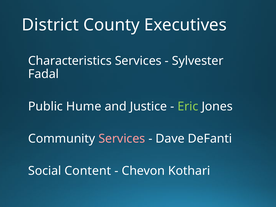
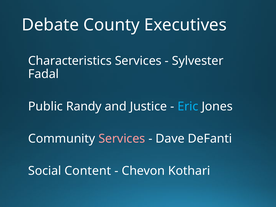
District: District -> Debate (50, 25)
Hume: Hume -> Randy (84, 106)
Eric colour: light green -> light blue (188, 106)
